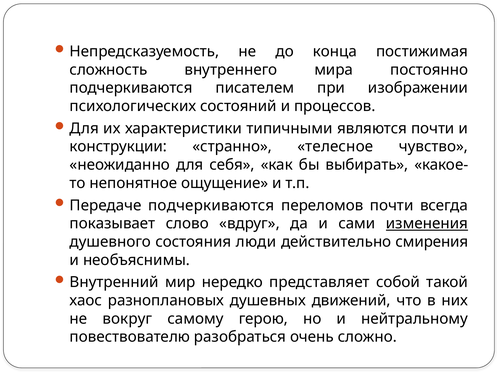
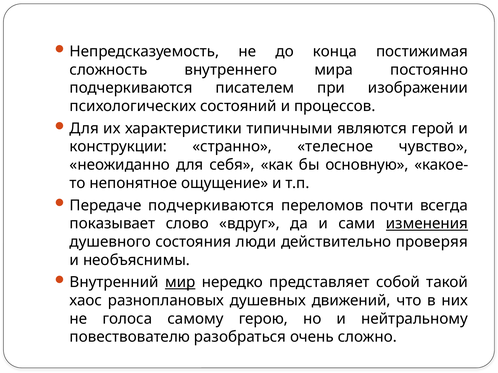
являются почти: почти -> герой (433, 129)
выбирать: выбирать -> основную (367, 165)
смирения: смирения -> проверяя (432, 242)
мир underline: none -> present (180, 283)
вокруг: вокруг -> голоса (127, 319)
